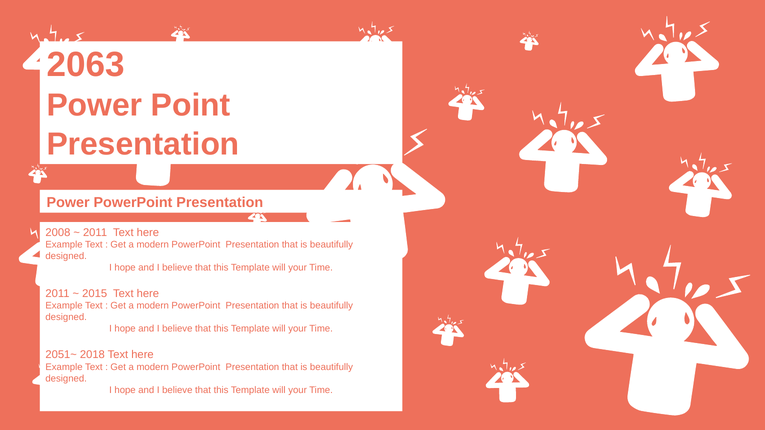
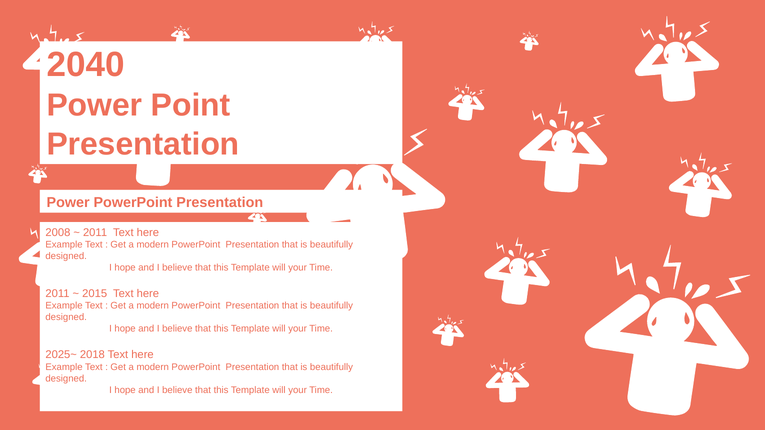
2063: 2063 -> 2040 (86, 65)
2051~: 2051~ -> 2025~ (61, 355)
